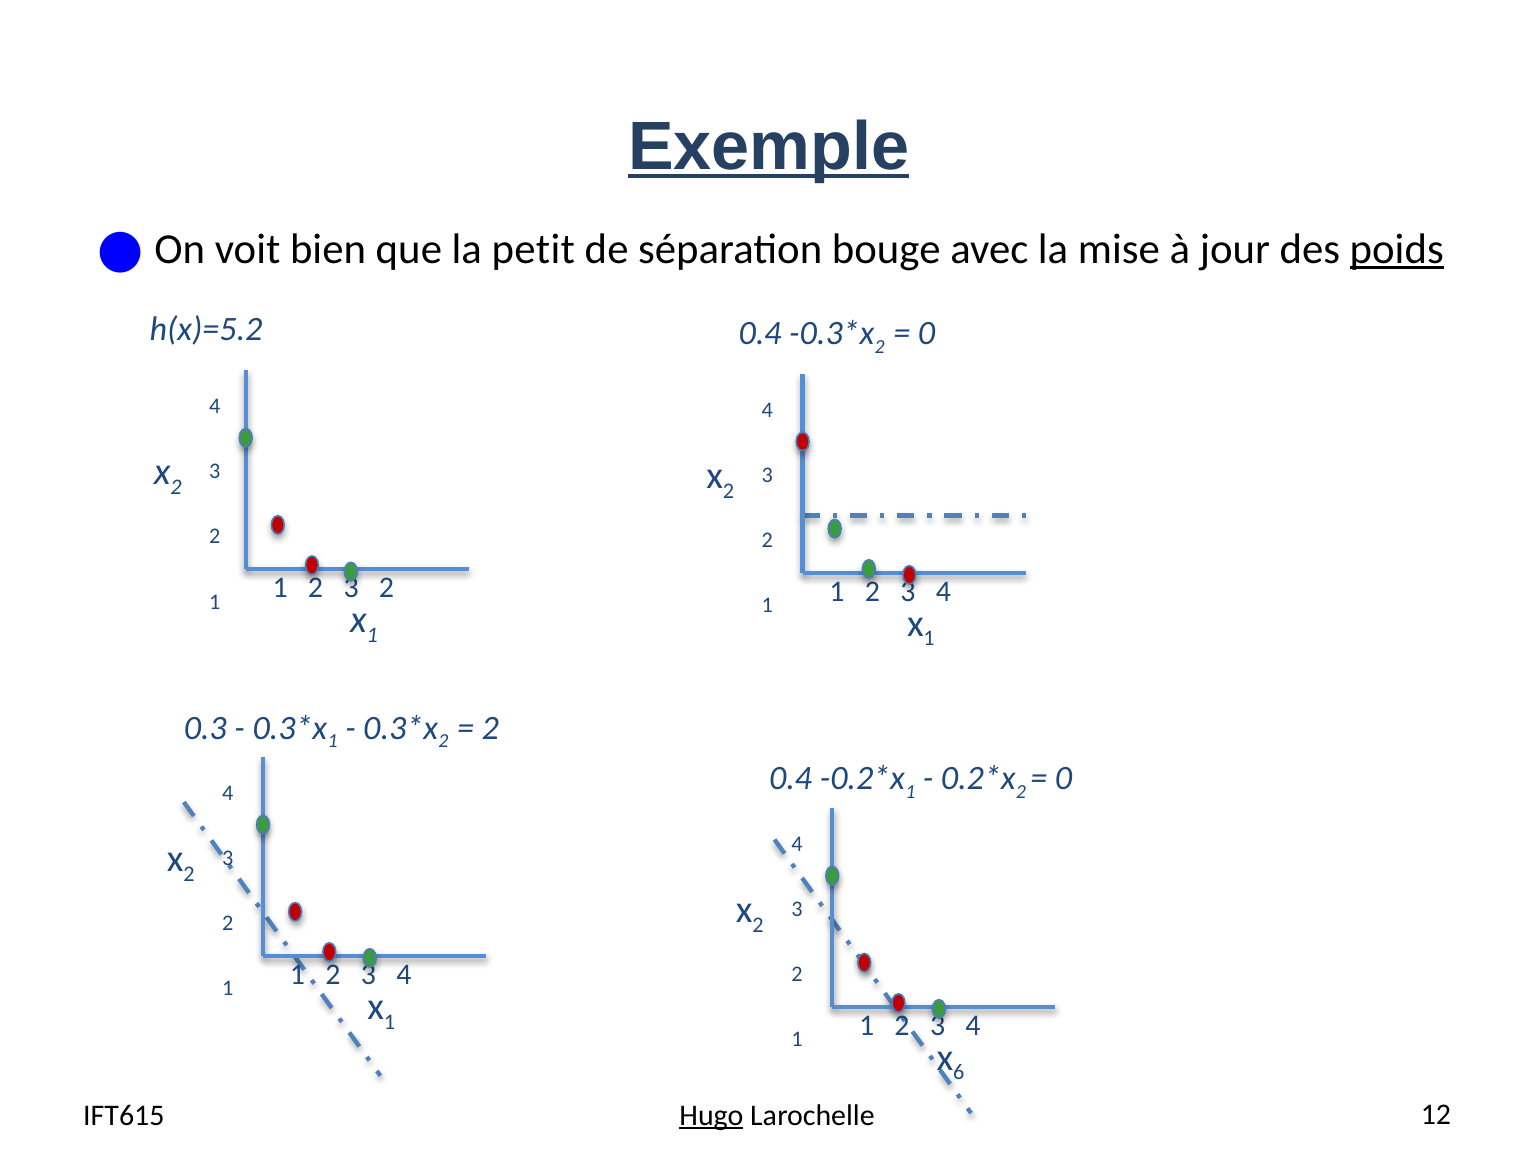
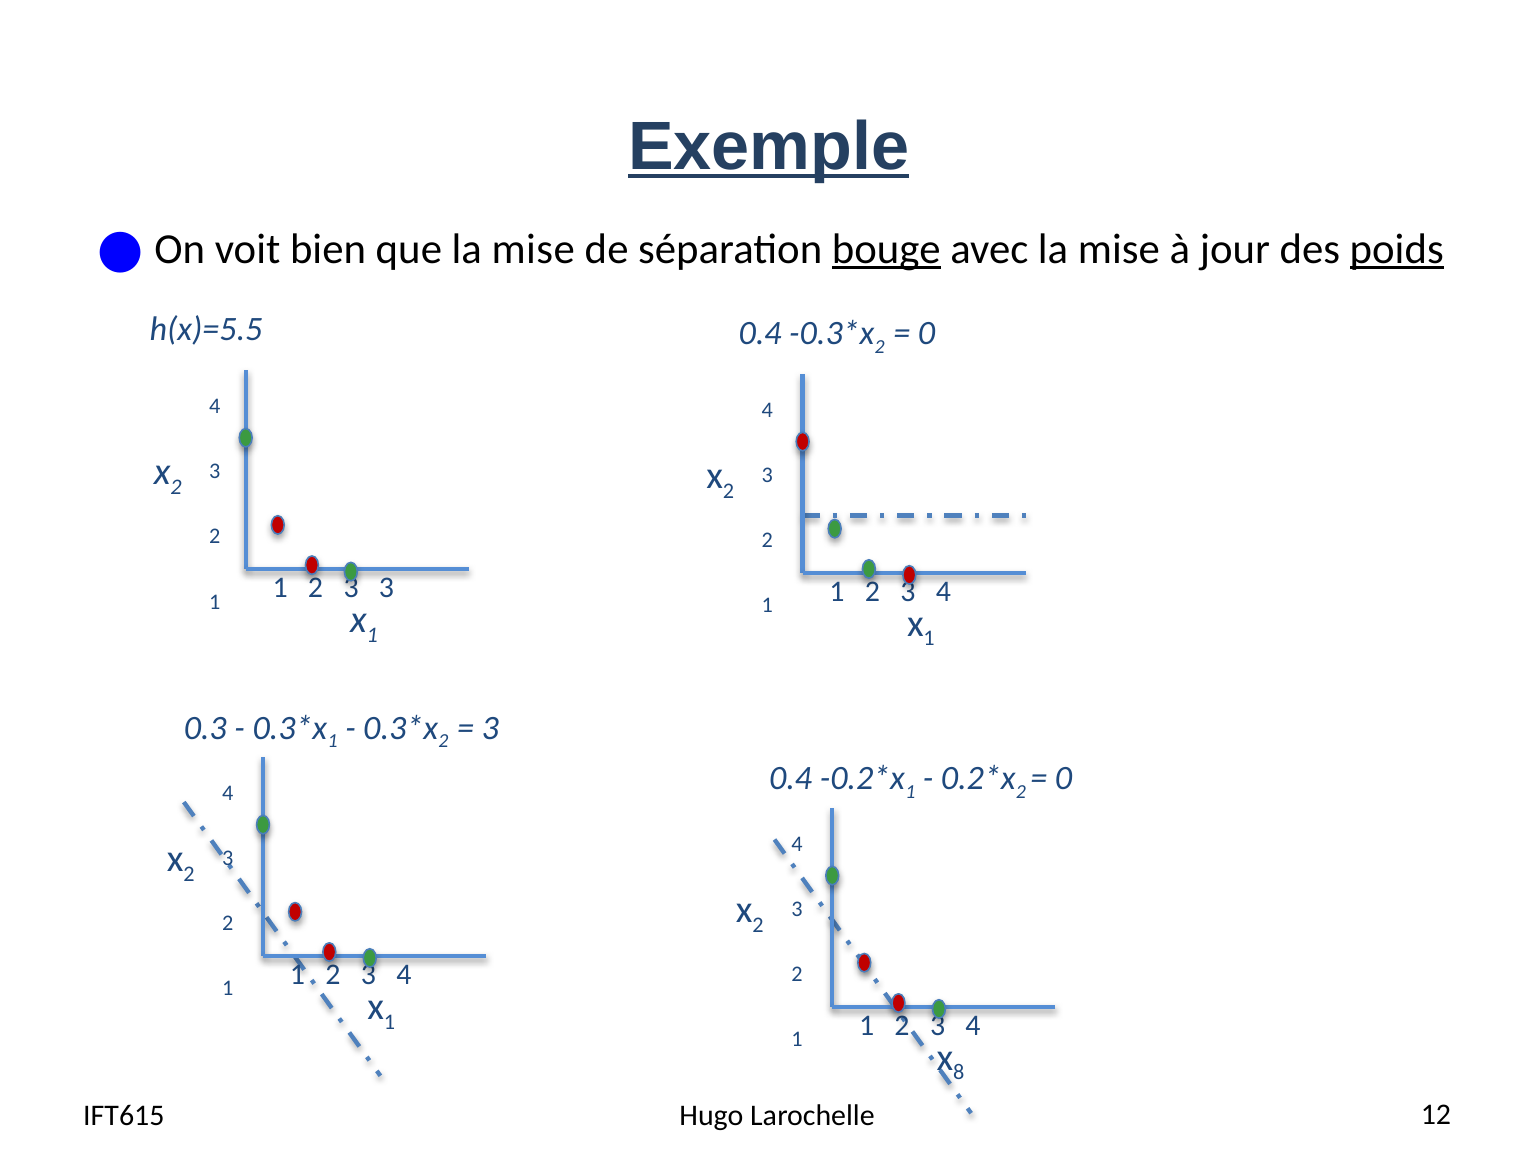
que la petit: petit -> mise (533, 249)
bouge underline: none -> present (886, 249)
h(x)=5.2: h(x)=5.2 -> h(x)=5.5 (206, 329)
2: 2 -> 3 (387, 588)
2: 2 -> 3 (490, 728)
6: 6 -> 8 (959, 1073)
Hugo underline: present -> none (711, 1116)
